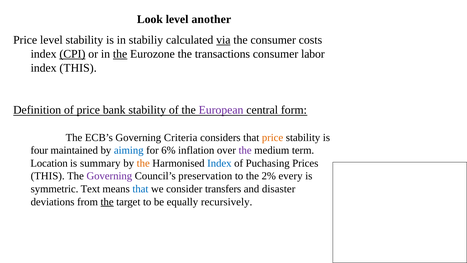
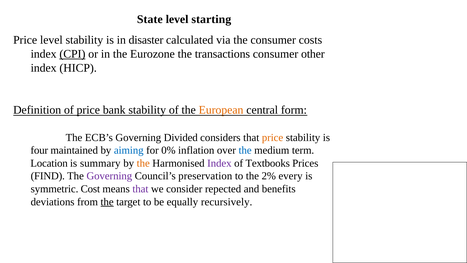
Look: Look -> State (150, 19)
another: another -> starting (211, 19)
stabiliy: stabiliy -> disaster (146, 40)
via underline: present -> none (223, 40)
the underline: present -> none (120, 54)
labor: labor -> other (313, 54)
index THIS: THIS -> HICP (78, 68)
European colour: purple -> orange (221, 110)
Criteria: Criteria -> Divided (181, 137)
6%: 6% -> 0% (168, 150)
the colour: purple -> blue (245, 150)
Index colour: blue -> purple (219, 163)
Puchasing: Puchasing -> Textbooks (268, 163)
THIS: THIS -> FIND (48, 176)
Text: Text -> Cost (90, 189)
that colour: blue -> purple (140, 189)
transfers: transfers -> repected (223, 189)
disaster: disaster -> benefits (279, 189)
